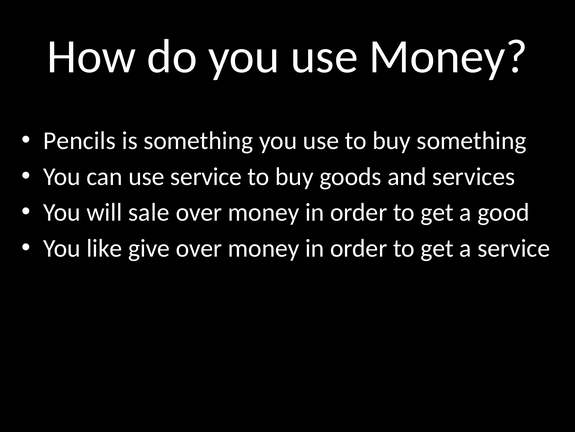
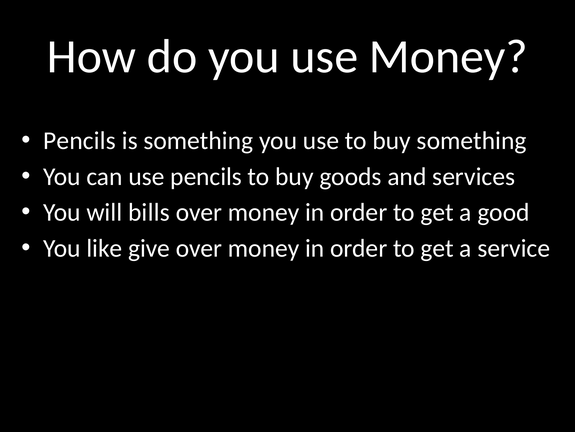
use service: service -> pencils (206, 176)
sale: sale -> bills (149, 212)
